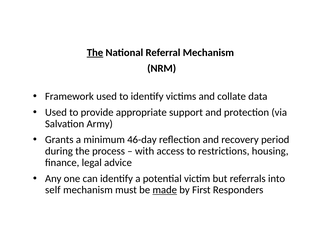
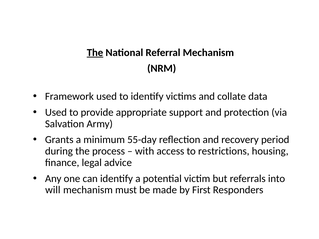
46-day: 46-day -> 55-day (142, 140)
self: self -> will (53, 190)
made underline: present -> none (165, 190)
